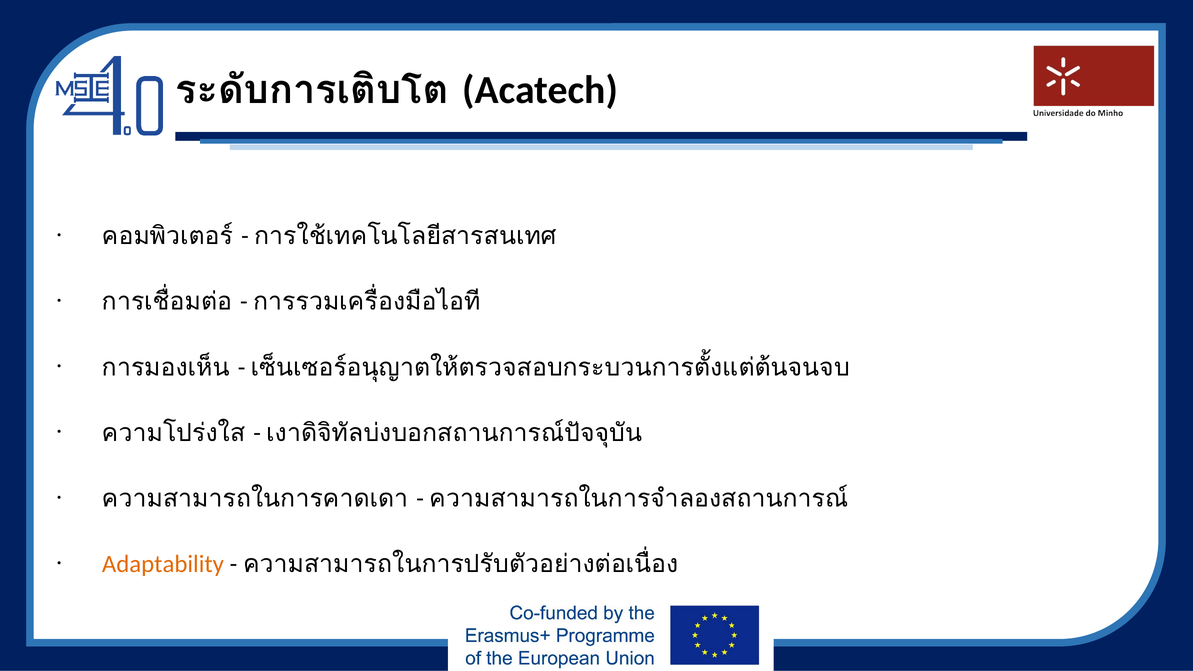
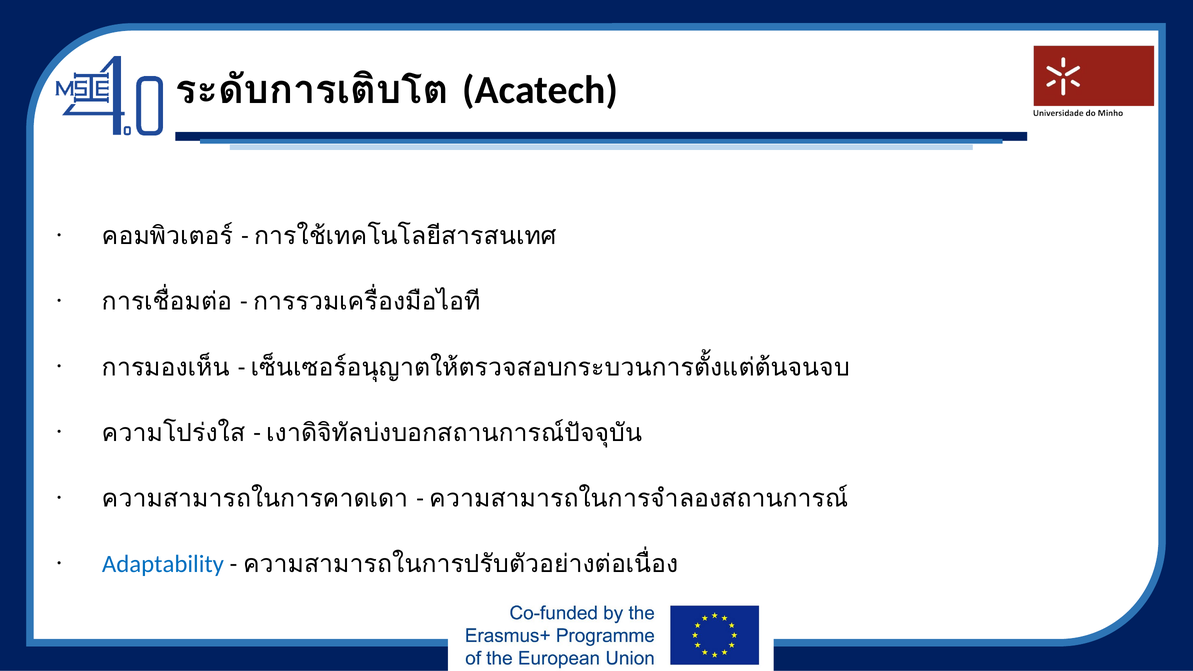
Adaptability colour: orange -> blue (163, 564)
